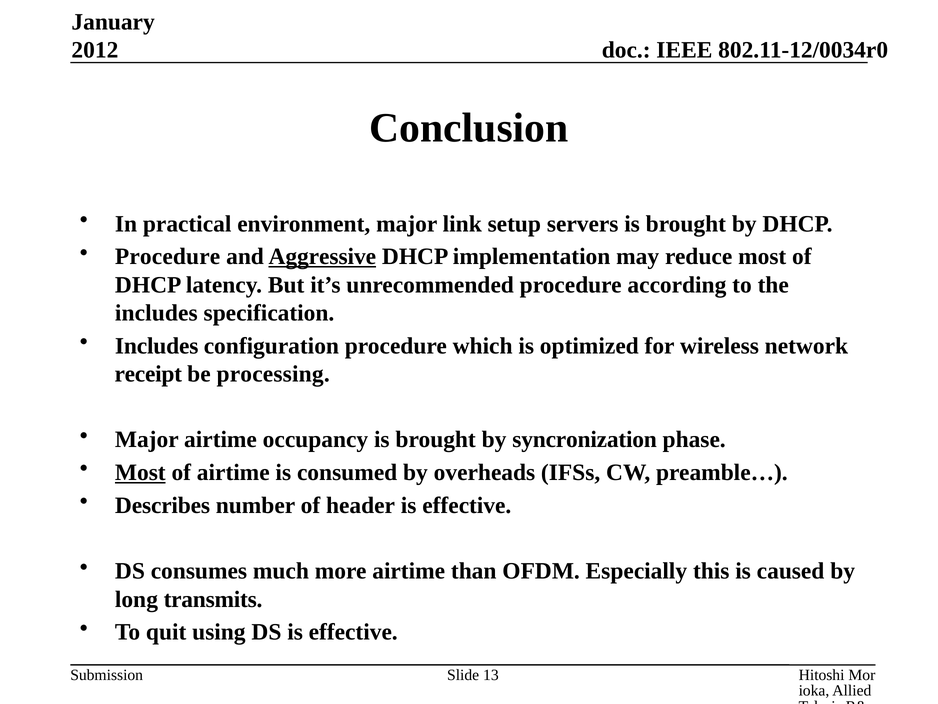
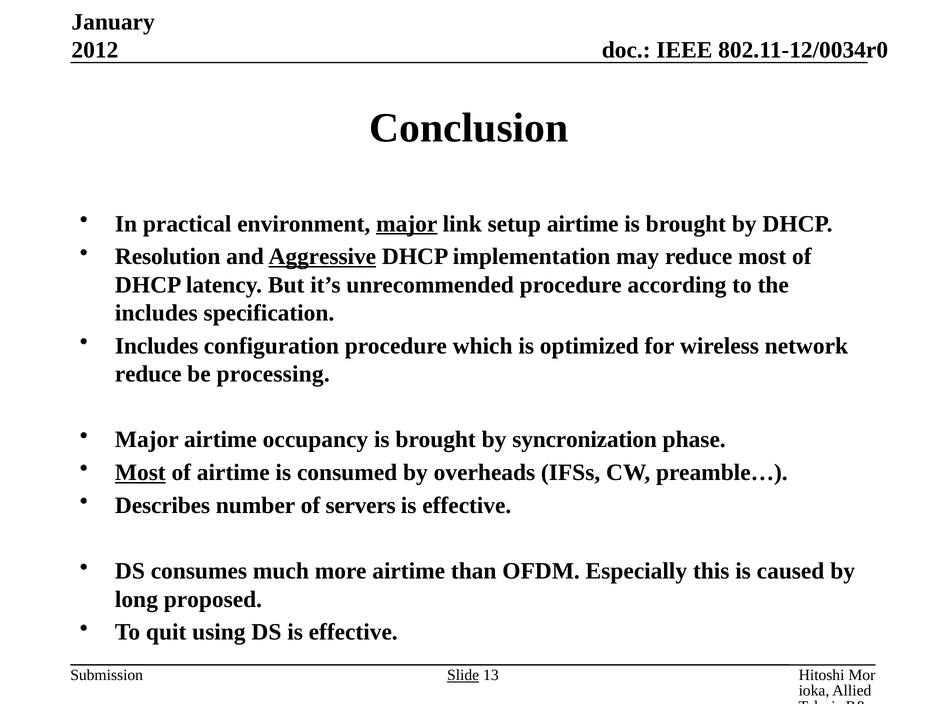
major underline: none -> present (407, 224)
setup servers: servers -> airtime (583, 224)
Procedure: Procedure -> Resolution (168, 256)
receipt: receipt -> reduce (148, 374)
header: header -> servers (361, 505)
transmits: transmits -> proposed (213, 599)
Slide underline: none -> present (463, 675)
